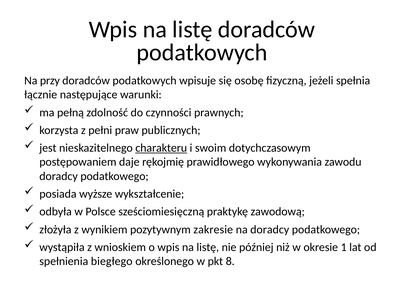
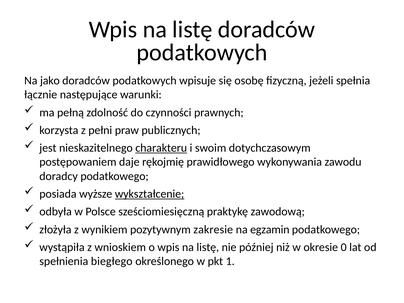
przy: przy -> jako (50, 81)
wykształcenie underline: none -> present (150, 194)
na doradcy: doradcy -> egzamin (270, 229)
1: 1 -> 0 (344, 247)
8: 8 -> 1 (230, 261)
